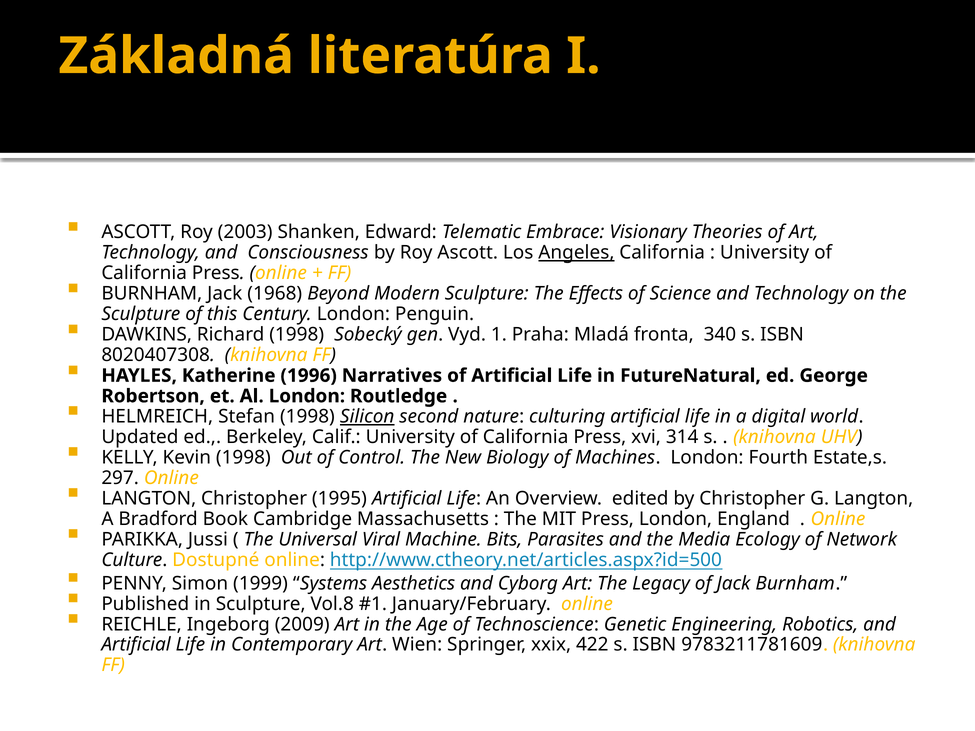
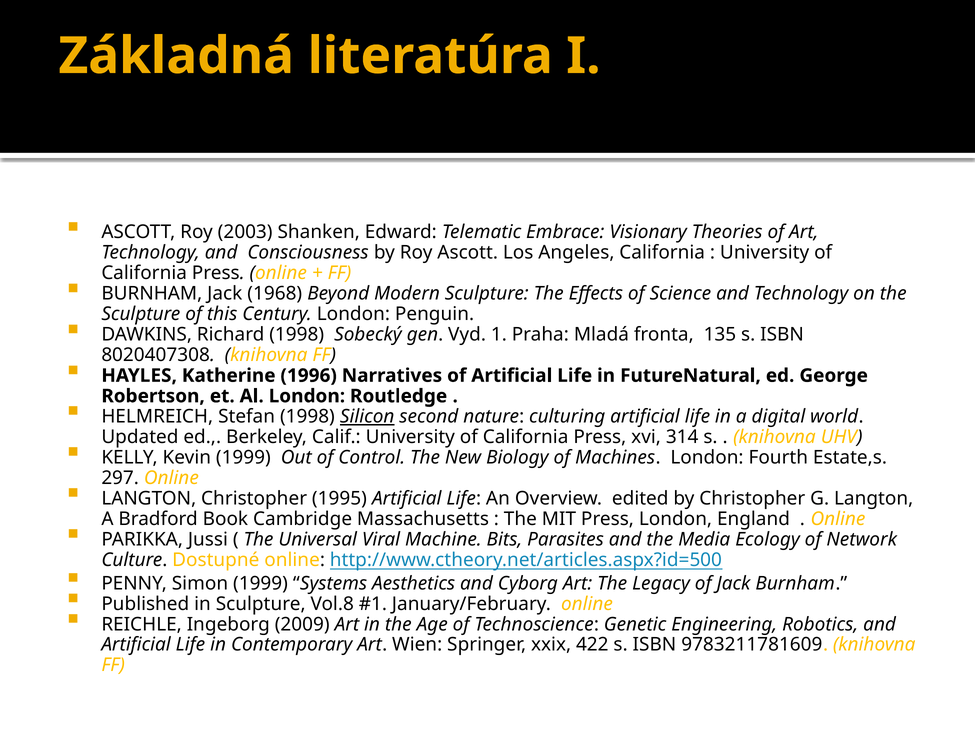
Angeles underline: present -> none (576, 253)
340: 340 -> 135 (720, 335)
Kevin 1998: 1998 -> 1999 (243, 458)
